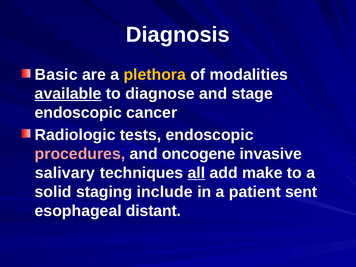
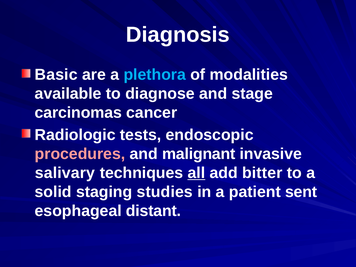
plethora colour: yellow -> light blue (155, 75)
available underline: present -> none (68, 94)
endoscopic: endoscopic -> carcinomas (78, 113)
oncogene: oncogene -> malignant (199, 154)
make: make -> bitter (262, 173)
include: include -> studies (165, 192)
